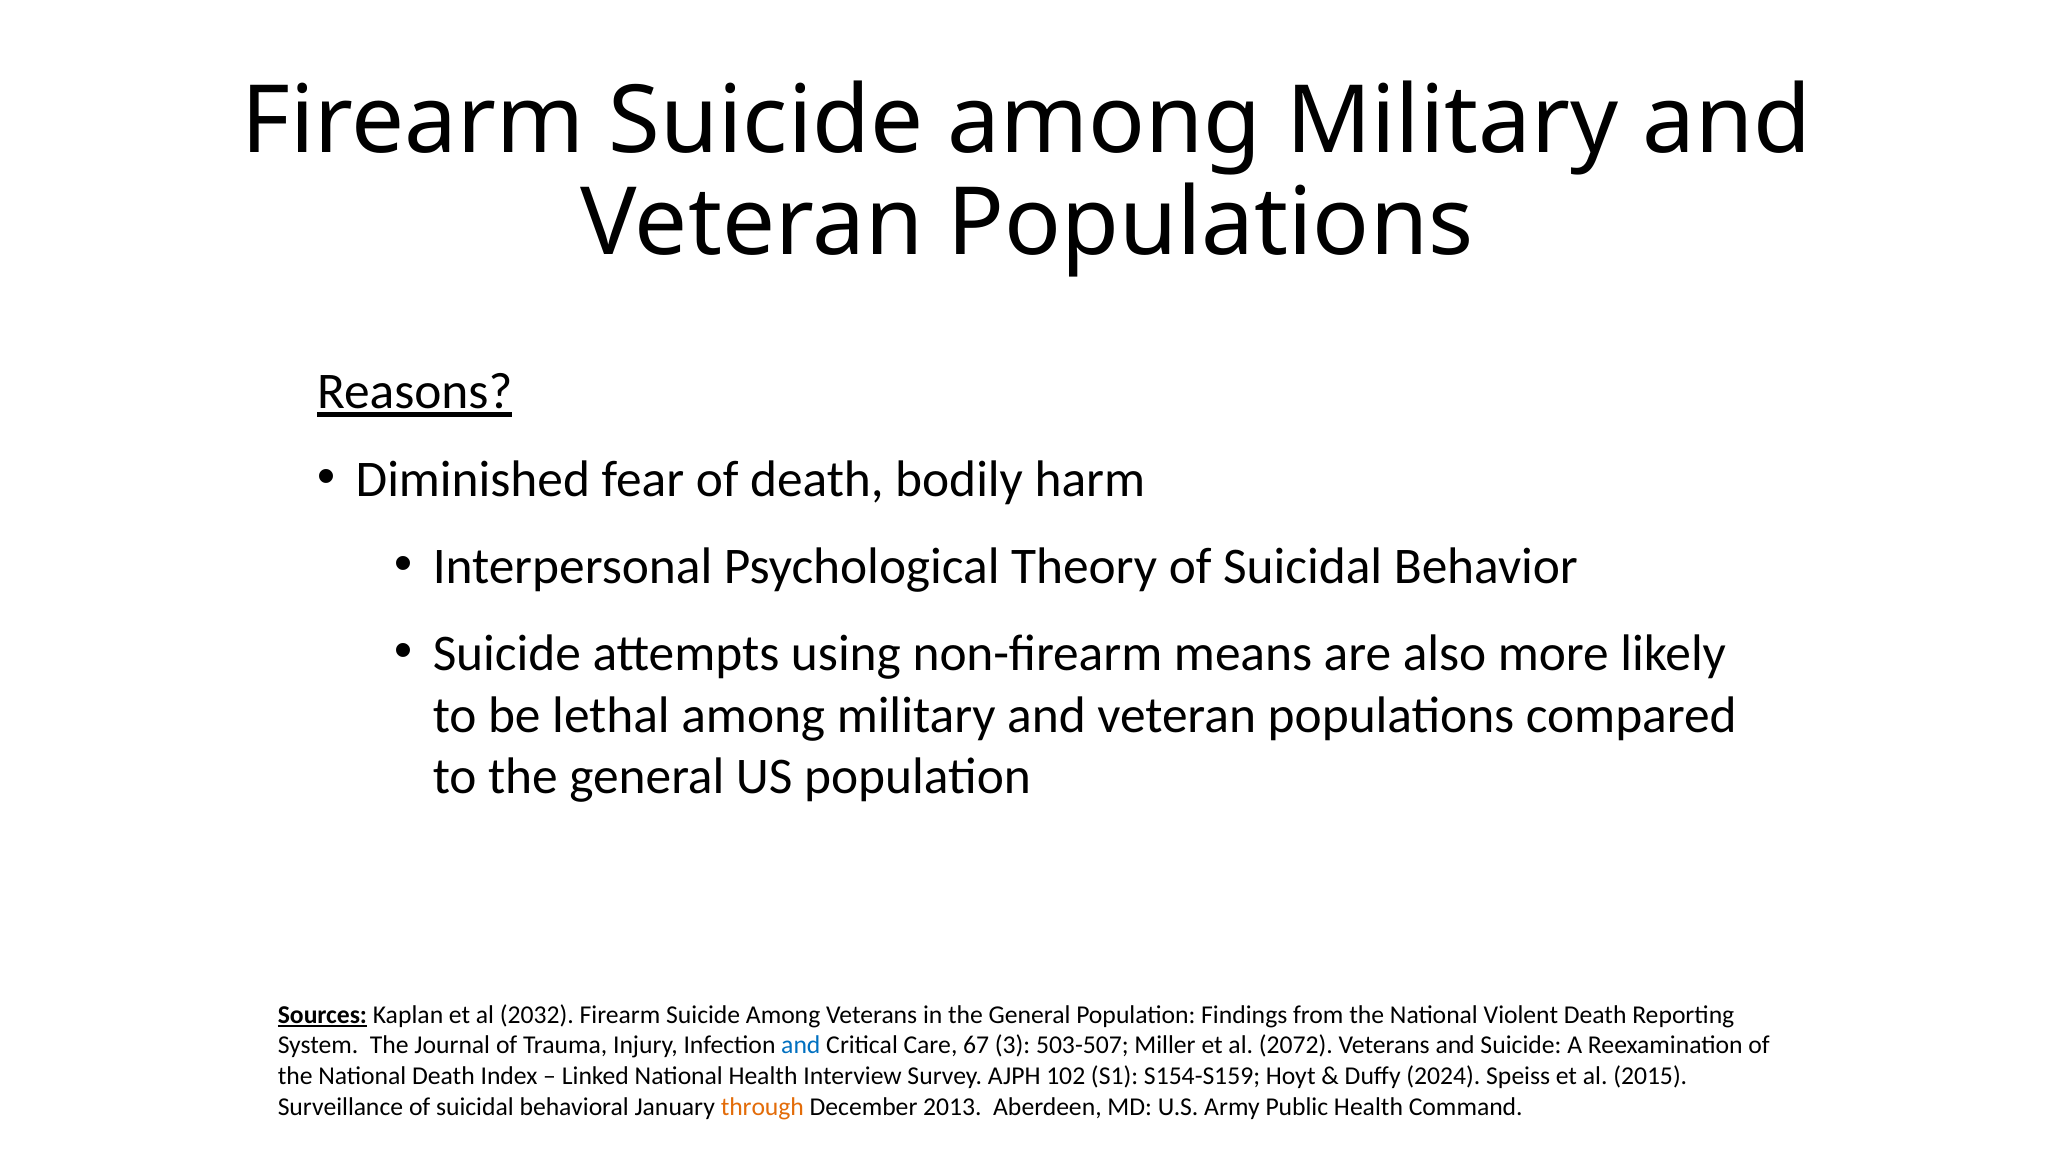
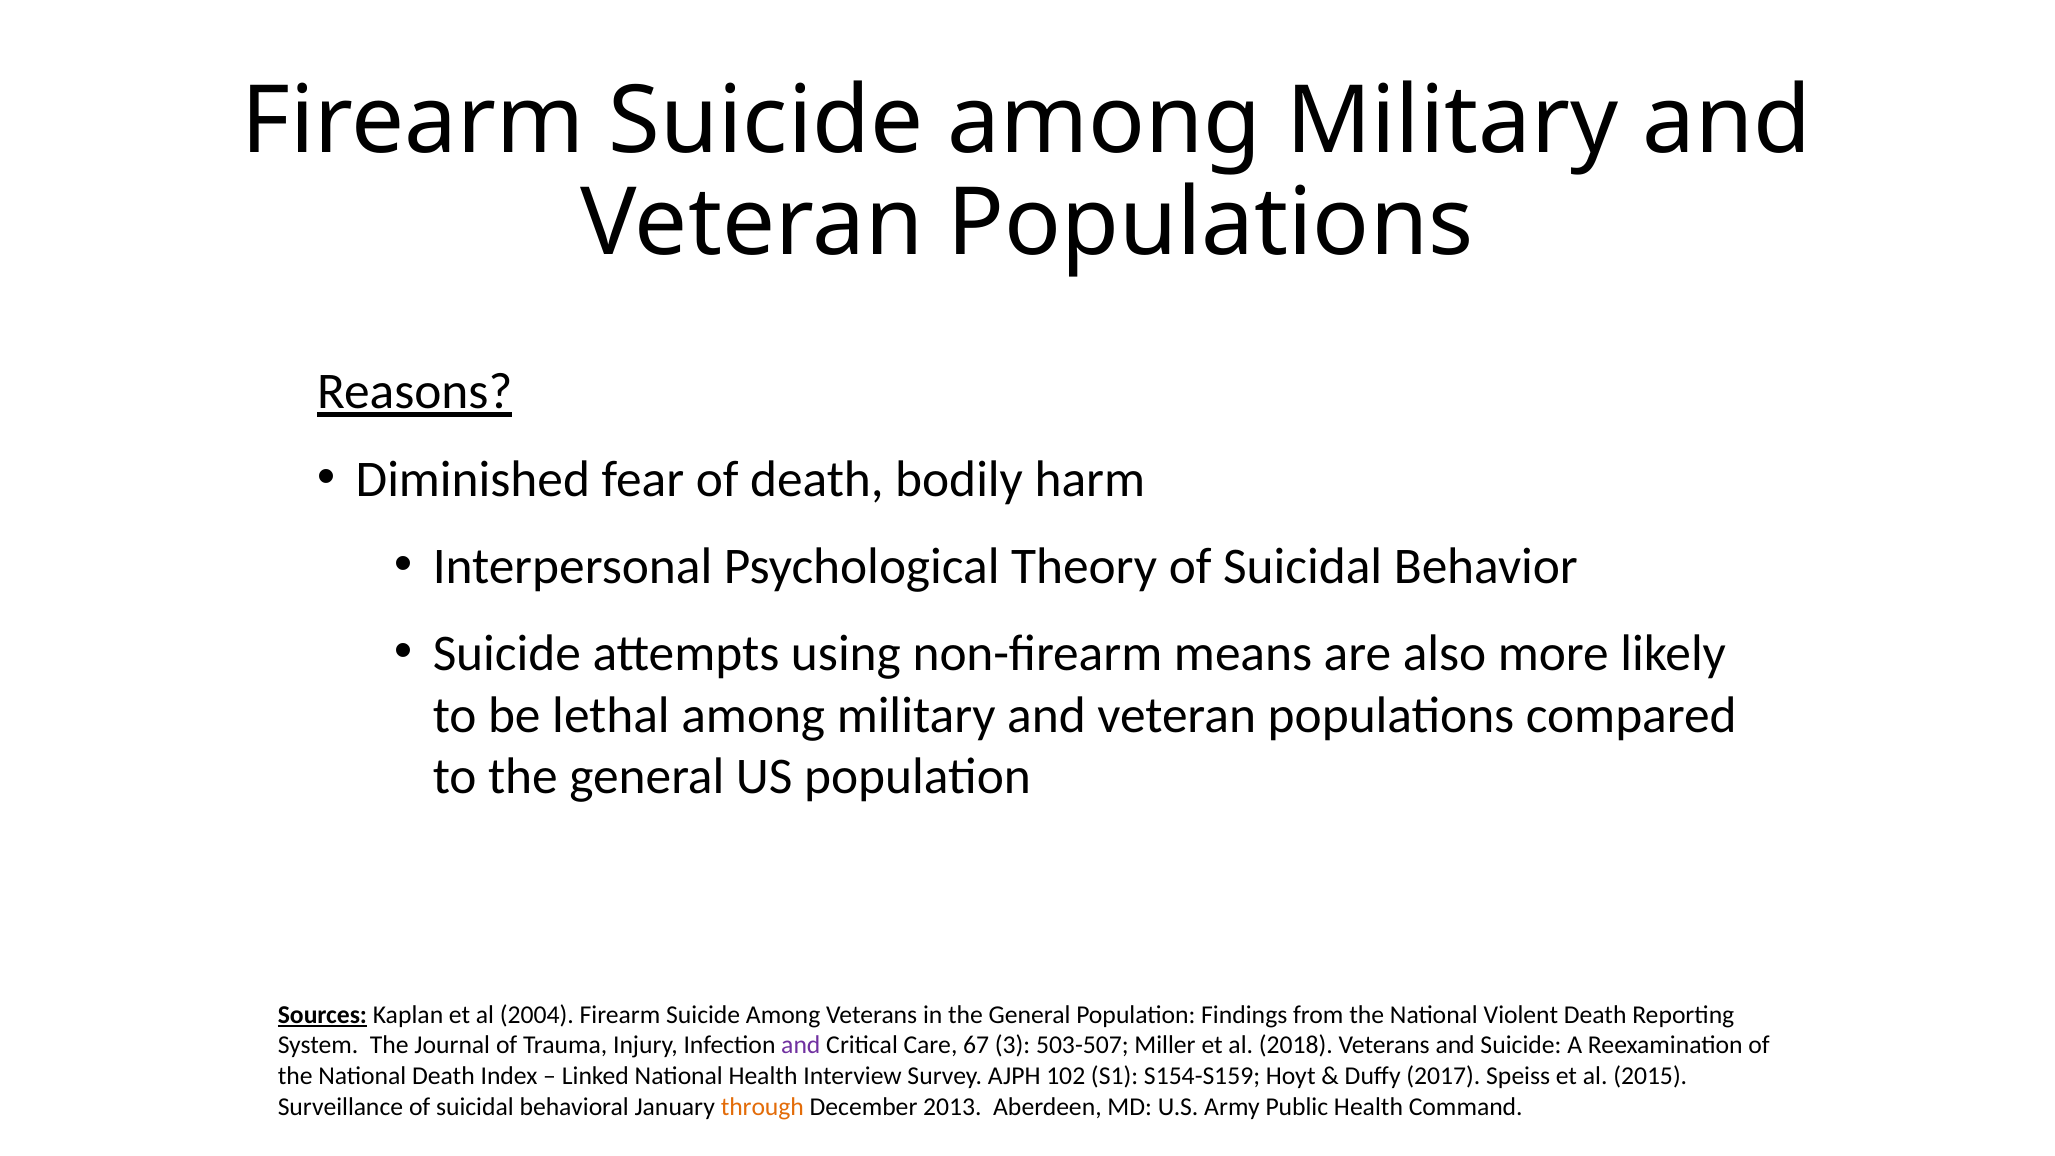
2032: 2032 -> 2004 (537, 1015)
and colour: blue -> purple (801, 1045)
2072: 2072 -> 2018 (1296, 1045)
2024: 2024 -> 2017 (1443, 1076)
